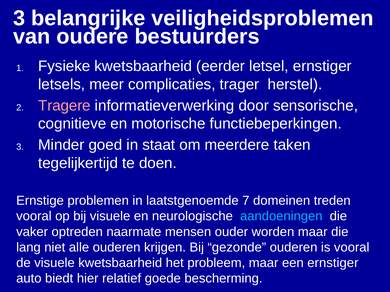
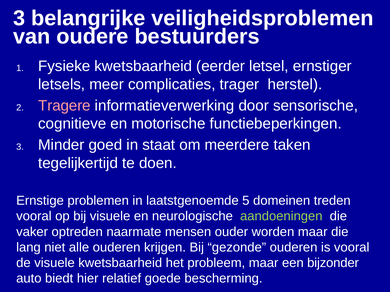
7: 7 -> 5 (246, 201)
aandoeningen colour: light blue -> light green (281, 217)
een ernstiger: ernstiger -> bijzonder (333, 263)
